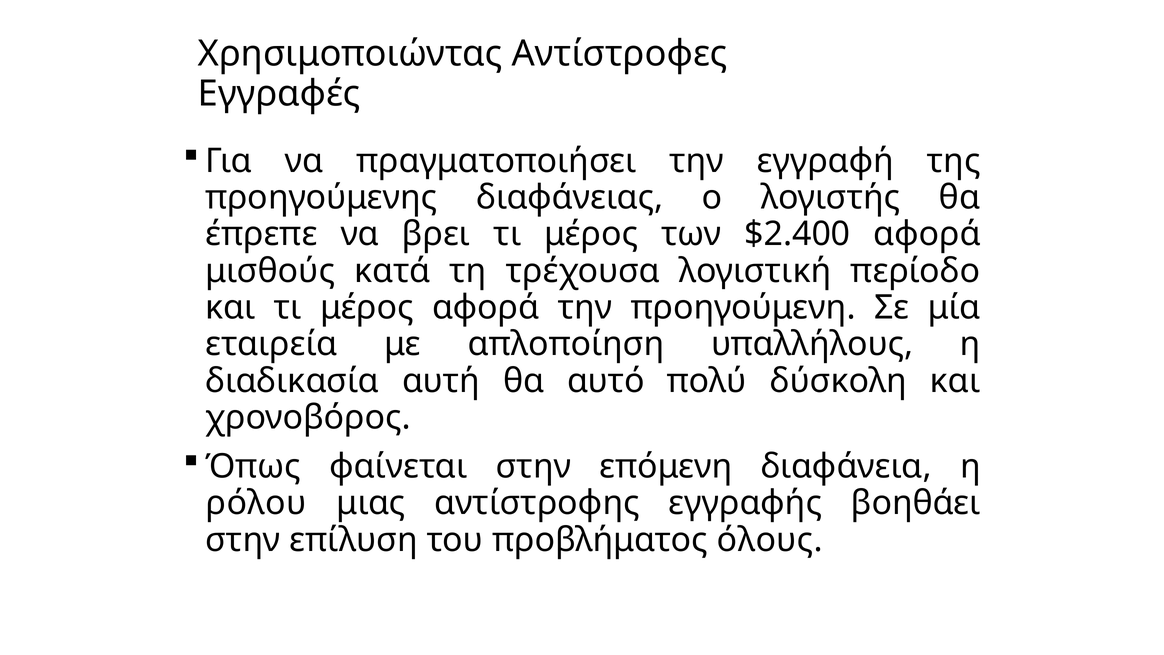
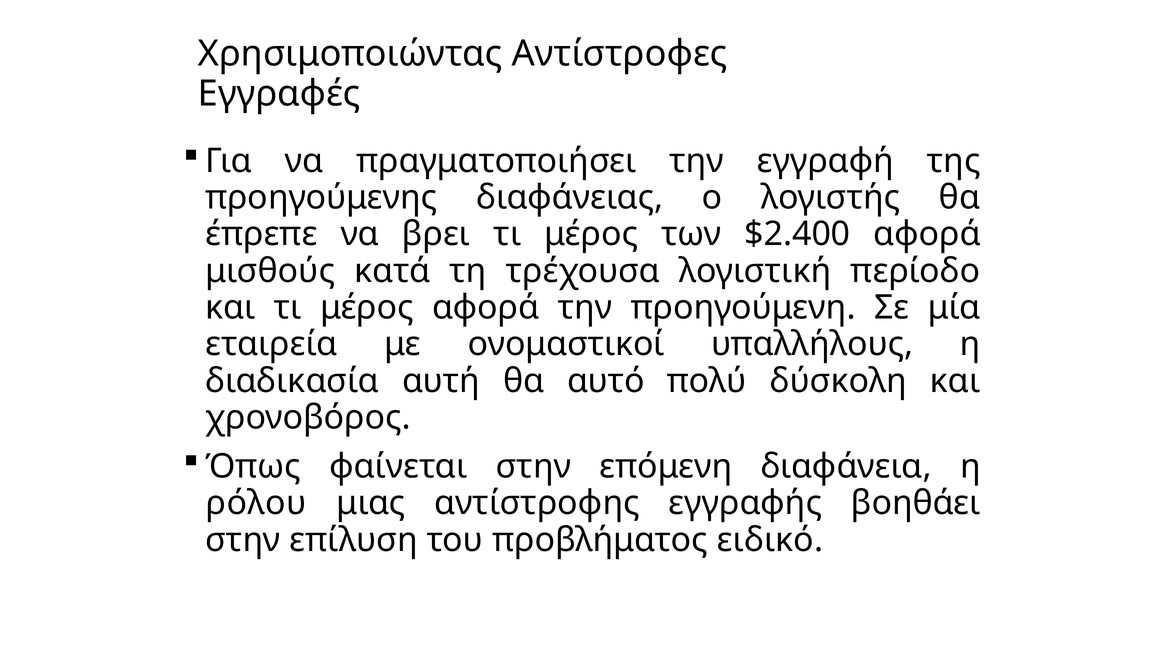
απλοποίηση: απλοποίηση -> ονομαστικοί (566, 344)
όλους: όλους -> ειδικό (770, 540)
